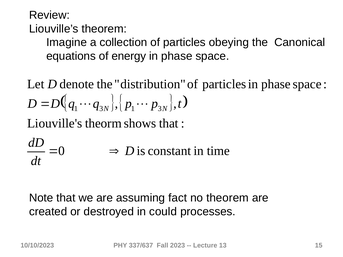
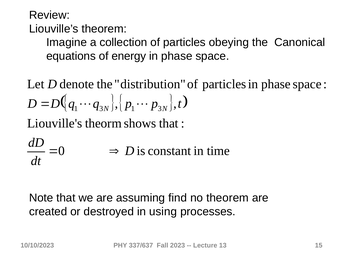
fact: fact -> find (178, 198)
could: could -> using (163, 212)
